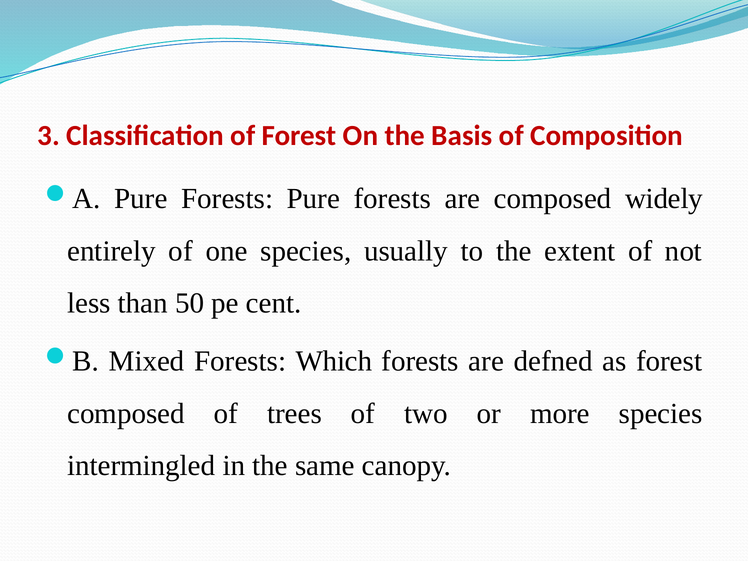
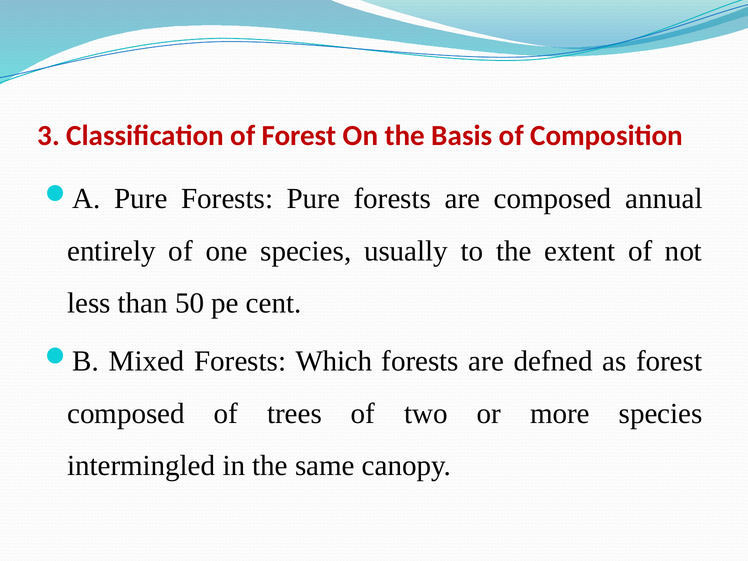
widely: widely -> annual (664, 199)
